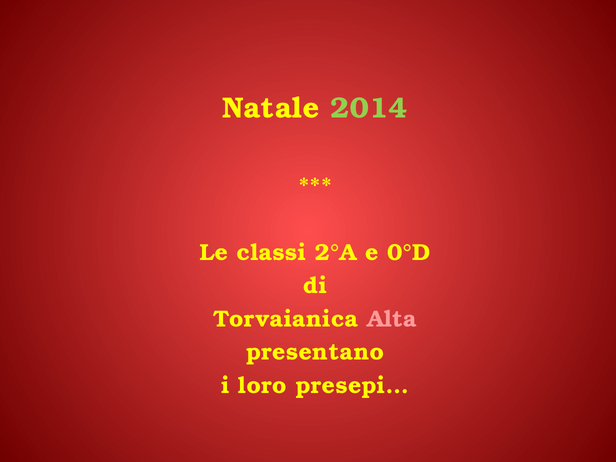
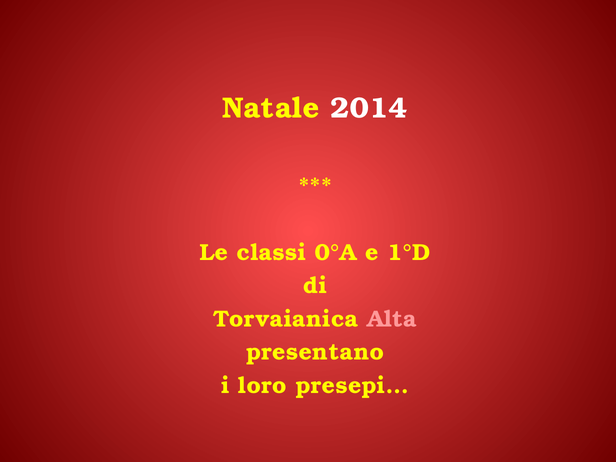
2014 colour: light green -> white (369, 108)
2°A: 2°A -> 0°A (335, 253)
0°D: 0°D -> 1°D (409, 253)
